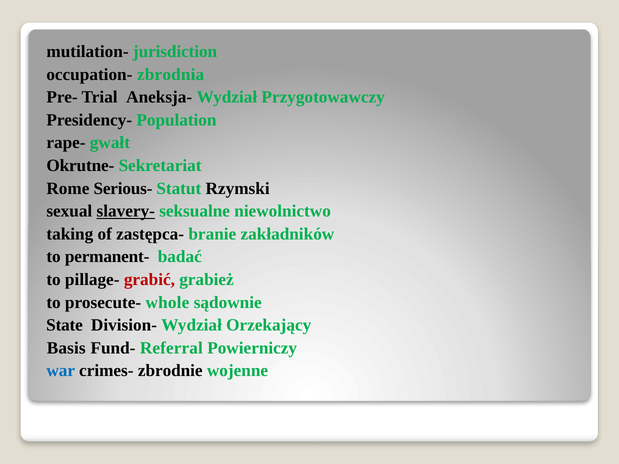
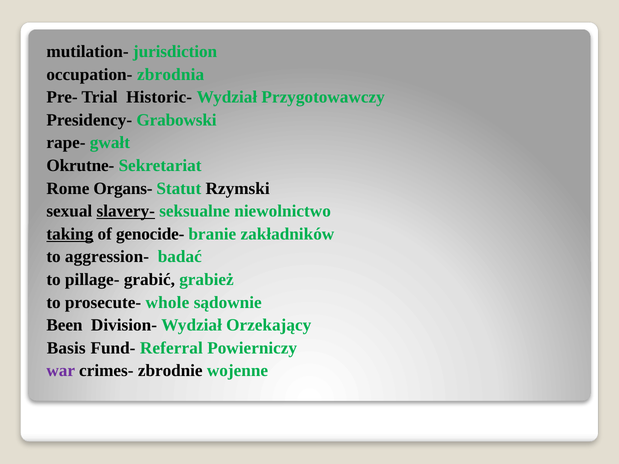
Aneksja-: Aneksja- -> Historic- (159, 97)
Population: Population -> Grabowski (177, 120)
Serious-: Serious- -> Organs- (123, 188)
taking underline: none -> present (70, 234)
zastępca-: zastępca- -> genocide- (150, 234)
permanent-: permanent- -> aggression- (107, 257)
grabić colour: red -> black (149, 280)
State: State -> Been (64, 325)
war colour: blue -> purple (61, 371)
